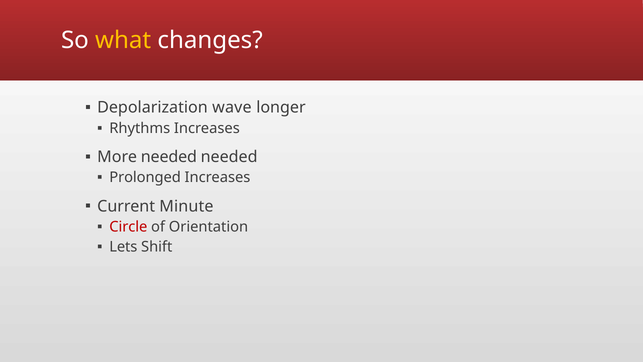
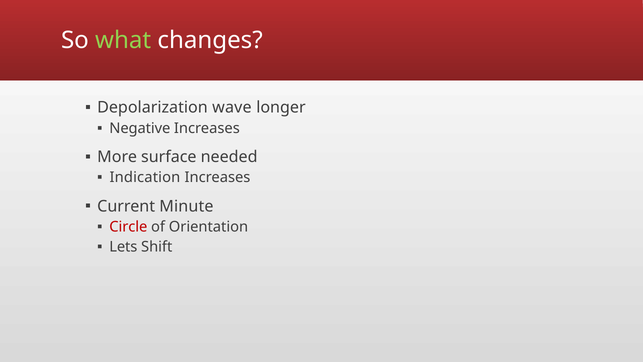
what colour: yellow -> light green (123, 40)
Rhythms: Rhythms -> Negative (140, 128)
More needed: needed -> surface (169, 157)
Prolonged: Prolonged -> Indication (145, 177)
